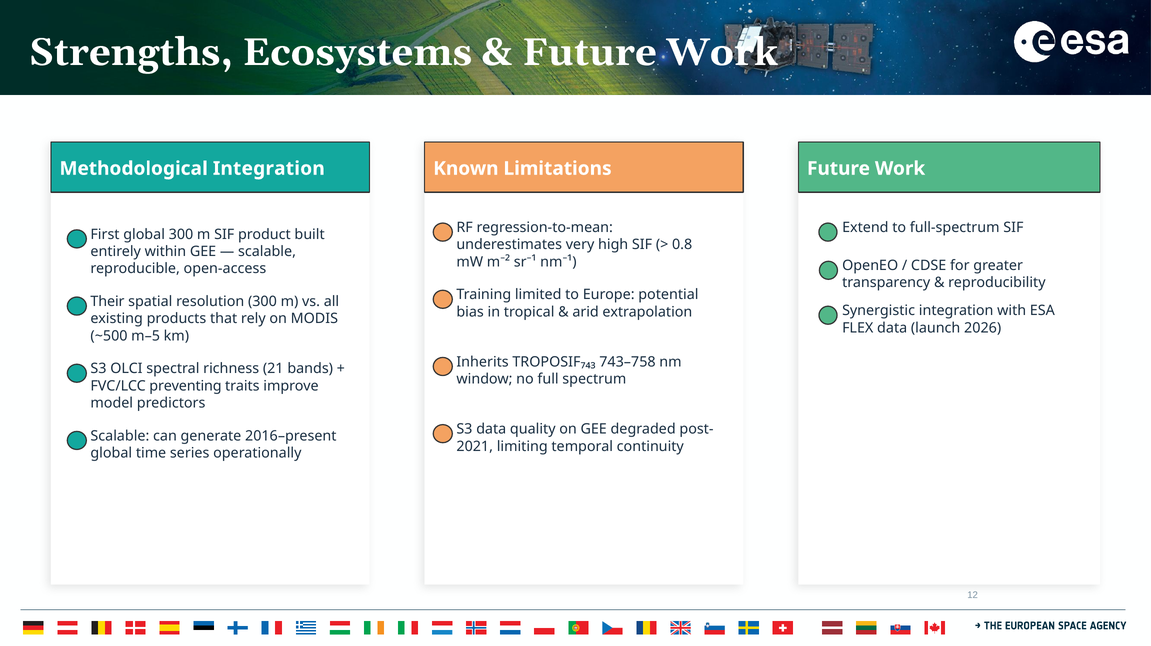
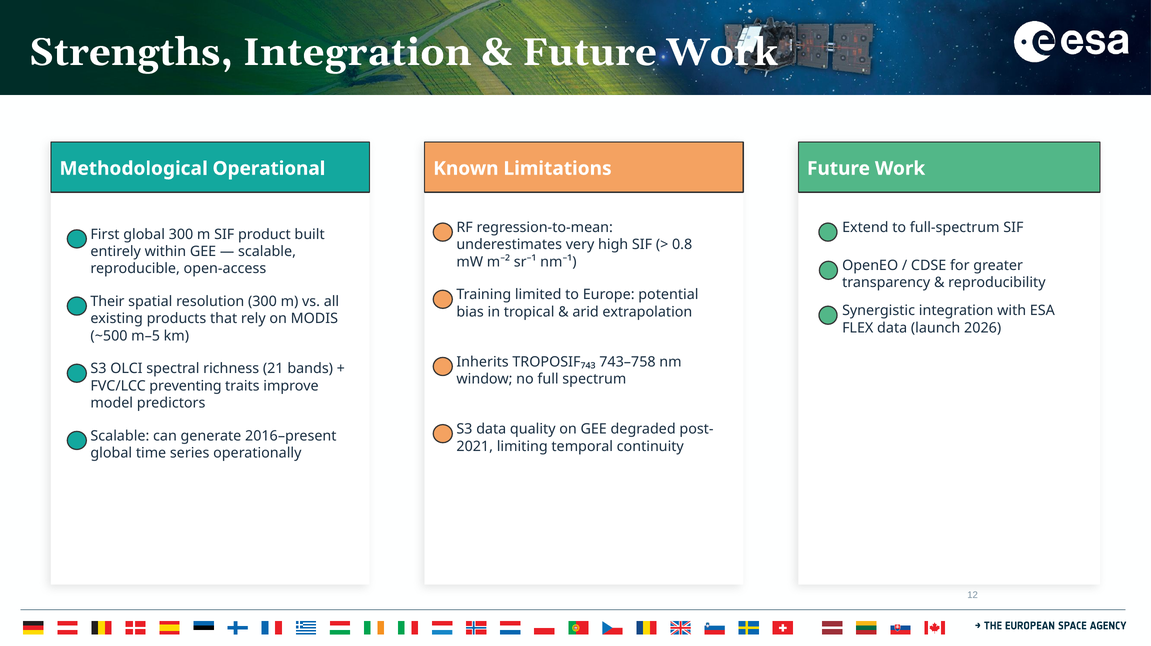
Strengths Ecosystems: Ecosystems -> Integration (357, 52)
Methodological Integration: Integration -> Operational (269, 168)
